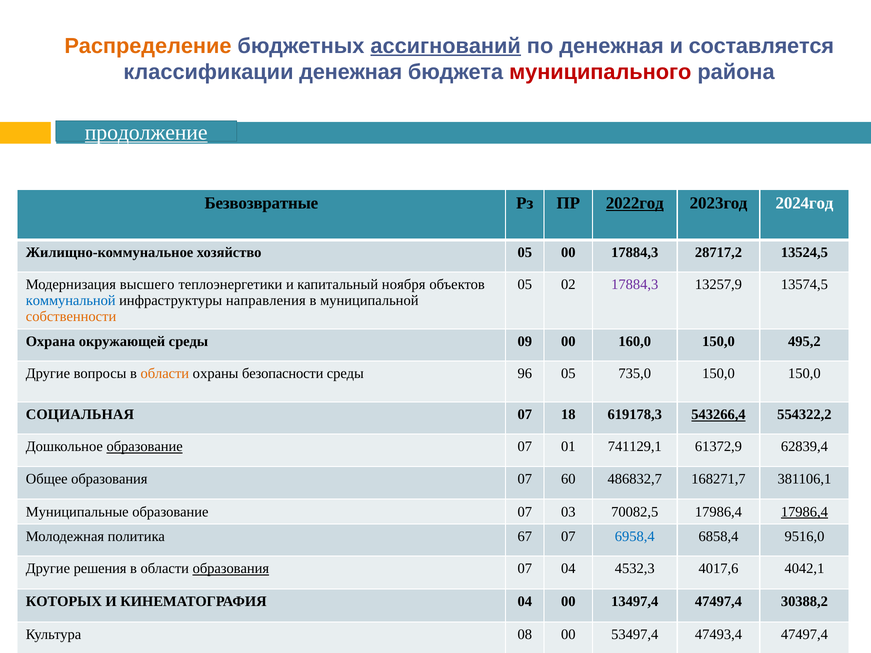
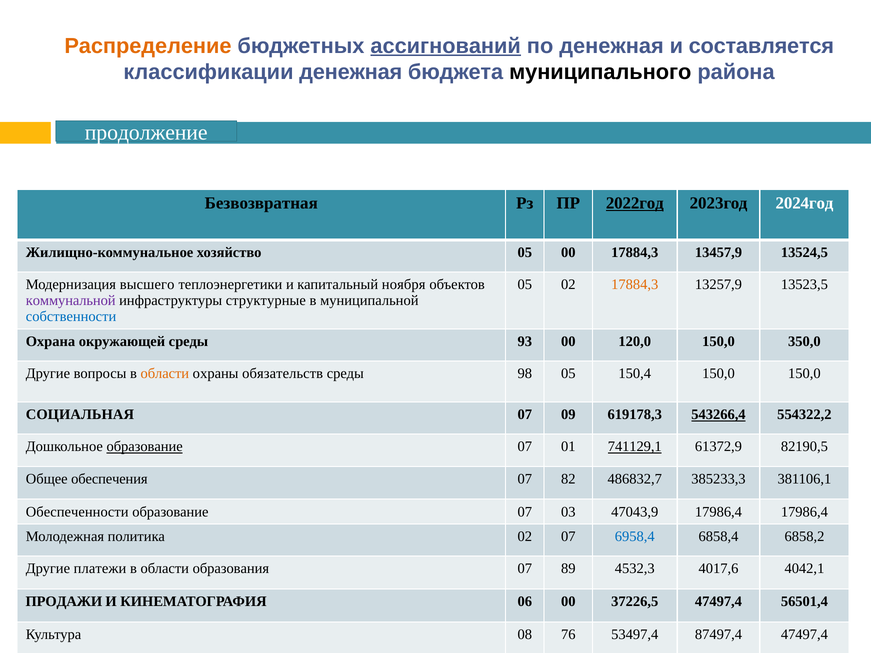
муниципального colour: red -> black (600, 72)
продолжение underline: present -> none (146, 133)
Безвозвратные: Безвозвратные -> Безвозвратная (261, 203)
28717,2: 28717,2 -> 13457,9 (718, 253)
17884,3 colour: purple -> orange (635, 285)
13574,5: 13574,5 -> 13523,5 (804, 285)
коммунальной colour: blue -> purple (71, 301)
направления: направления -> структурные (266, 301)
собственности colour: orange -> blue (71, 317)
09: 09 -> 93 (525, 342)
160,0: 160,0 -> 120,0 (635, 342)
495,2: 495,2 -> 350,0 (804, 342)
безопасности: безопасности -> обязательств (283, 374)
96: 96 -> 98 (525, 374)
735,0: 735,0 -> 150,4 (635, 374)
18: 18 -> 09 (568, 415)
741129,1 underline: none -> present (635, 447)
62839,4: 62839,4 -> 82190,5 (804, 447)
Общее образования: образования -> обеспечения (109, 479)
60: 60 -> 82 (568, 479)
168271,7: 168271,7 -> 385233,3 (718, 479)
Муниципальные: Муниципальные -> Обеспеченности (77, 512)
70082,5: 70082,5 -> 47043,9 (635, 512)
17986,4 underline: present -> none (804, 512)
политика 67: 67 -> 02 (525, 537)
9516,0: 9516,0 -> 6858,2 (804, 537)
решения: решения -> платежи (100, 569)
образования underline: present -> none (231, 569)
07 04: 04 -> 89 (568, 569)
КОТОРЫХ: КОТОРЫХ -> ПРОДАЖИ (64, 602)
КИНЕМАТОГРАФИЯ 04: 04 -> 06 (525, 602)
13497,4: 13497,4 -> 37226,5 (635, 602)
30388,2: 30388,2 -> 56501,4 (804, 602)
08 00: 00 -> 76 (568, 635)
47493,4: 47493,4 -> 87497,4 (718, 635)
